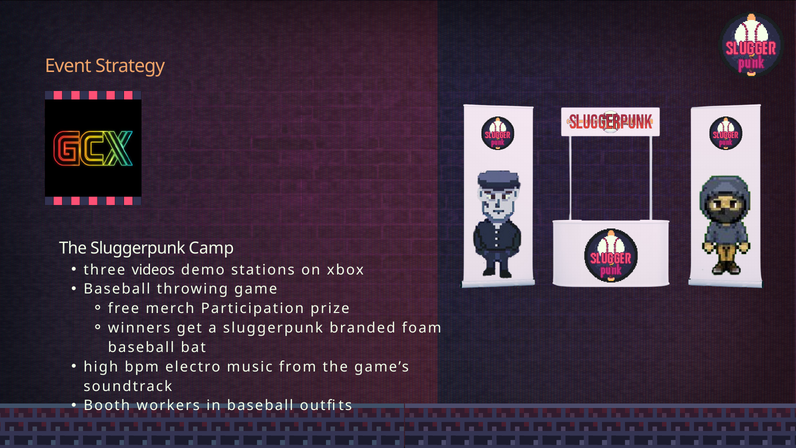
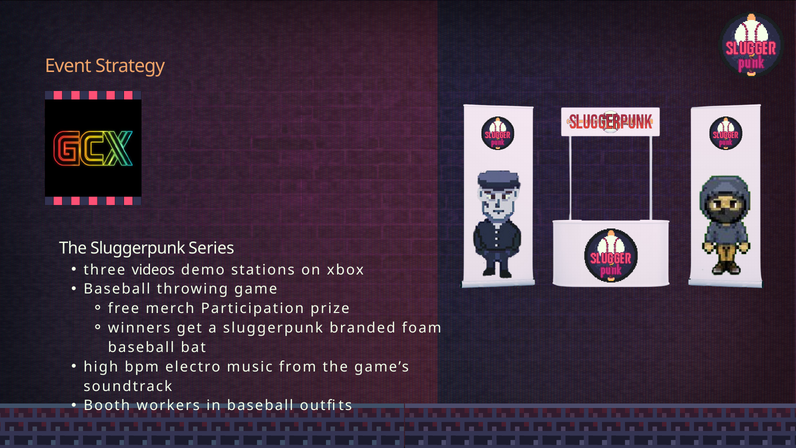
Camp: Camp -> Series (211, 248)
